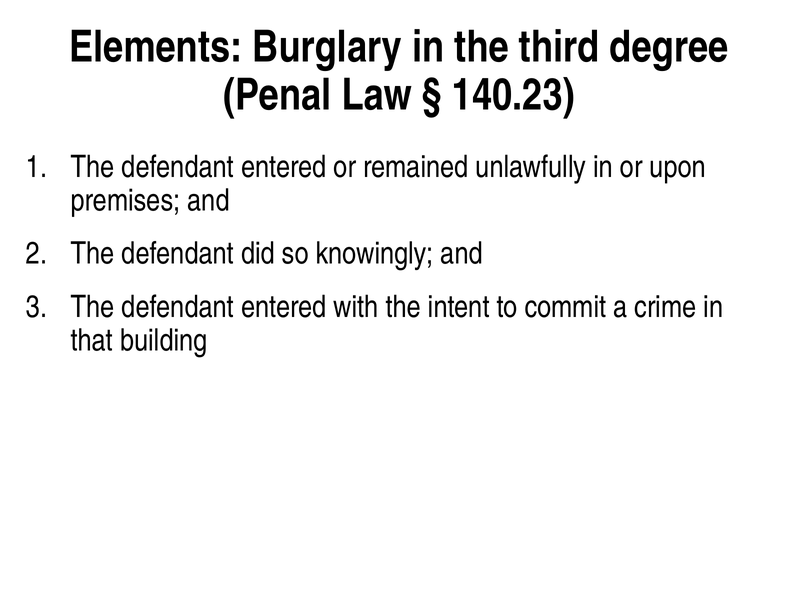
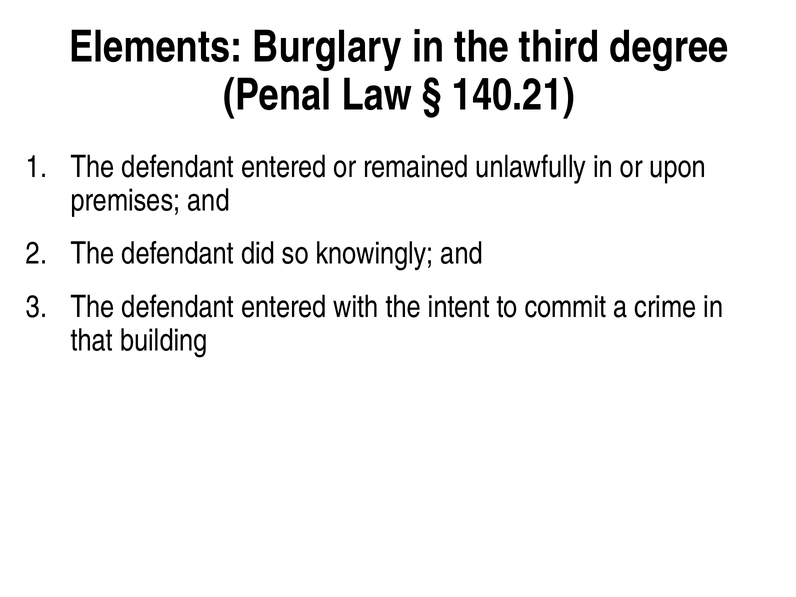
140.23: 140.23 -> 140.21 (513, 95)
